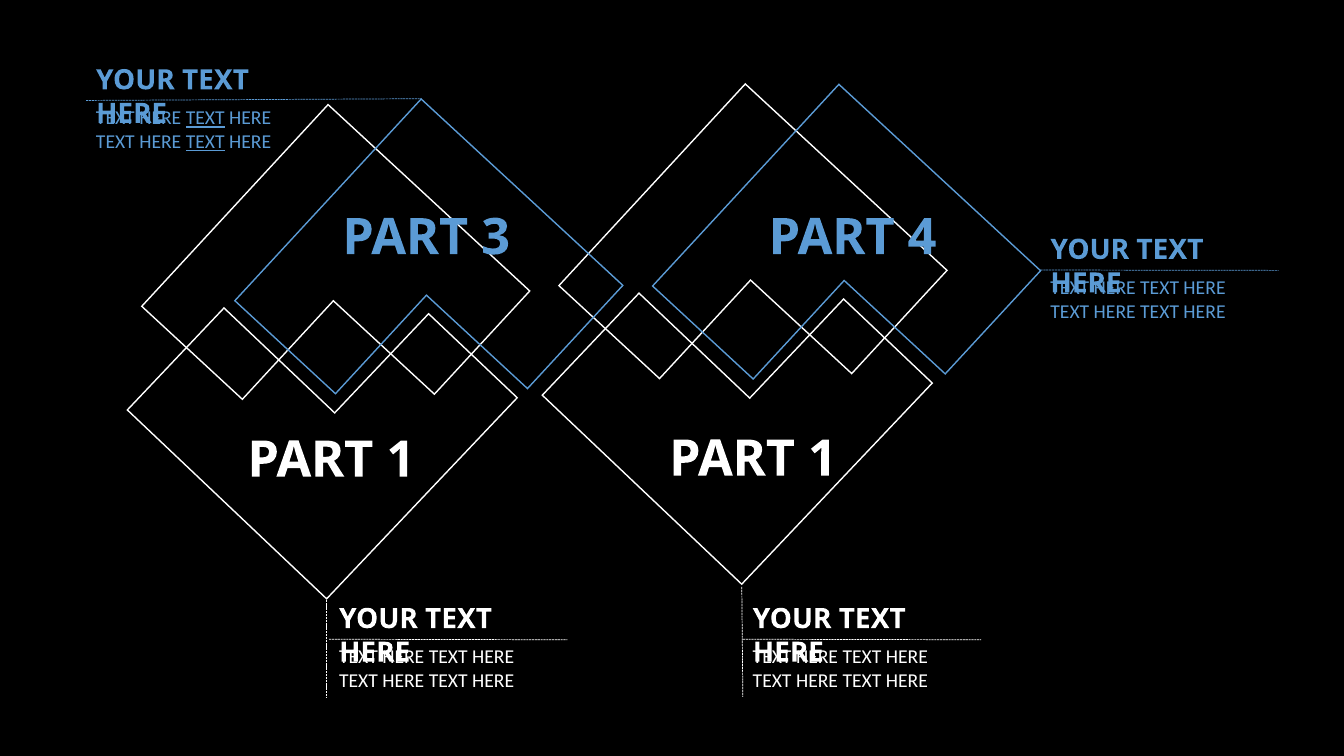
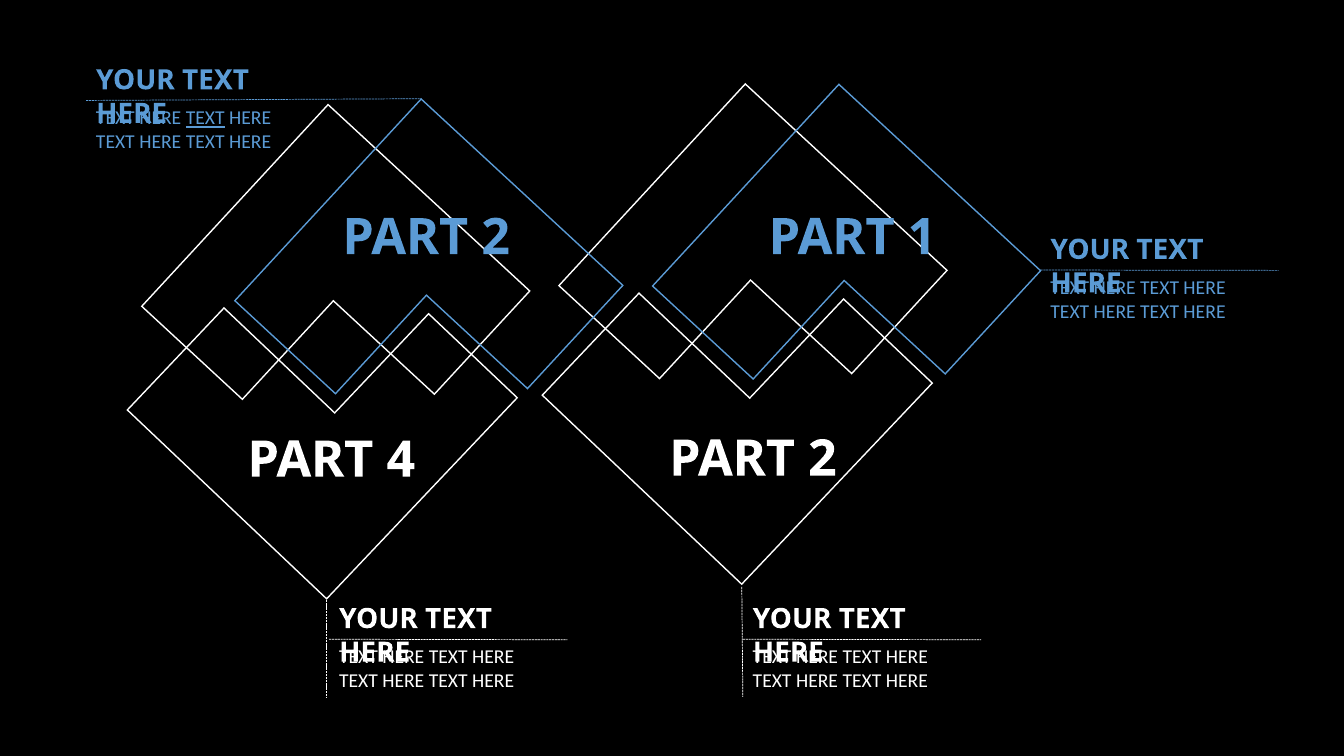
TEXT underline: present -> none (205, 142)
3: 3 -> 2 (496, 237)
4: 4 -> 1 (922, 237)
1: 1 -> 4 (401, 460)
1: 1 -> 2 (822, 459)
